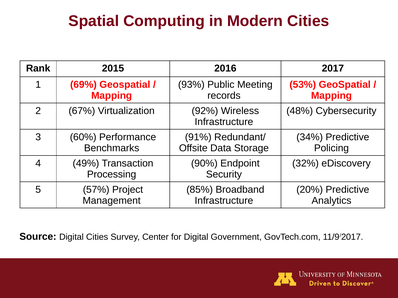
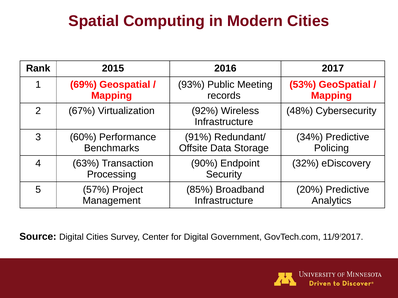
49%: 49% -> 63% (86, 164)
